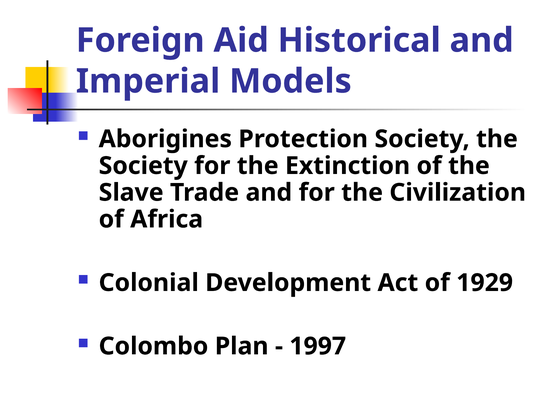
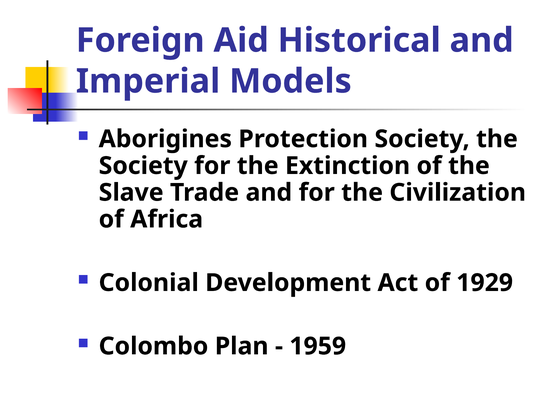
1997: 1997 -> 1959 (318, 347)
